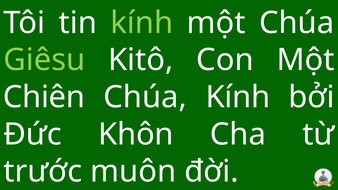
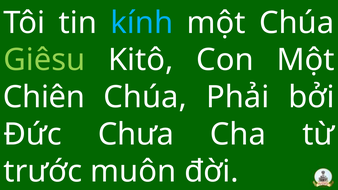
kính colour: light green -> light blue (142, 23)
Chúa Kính: Kính -> Phải (238, 97)
Khôn: Khôn -> Chưa (136, 134)
